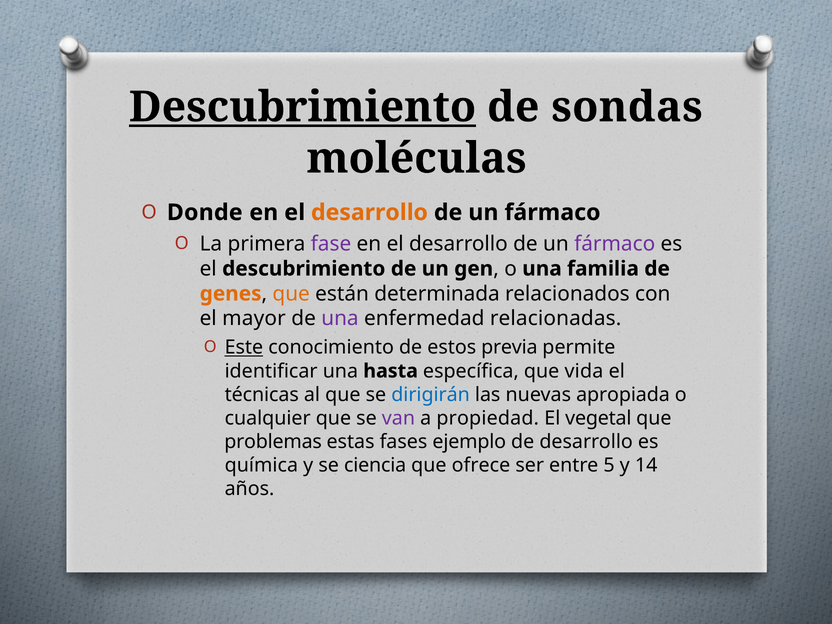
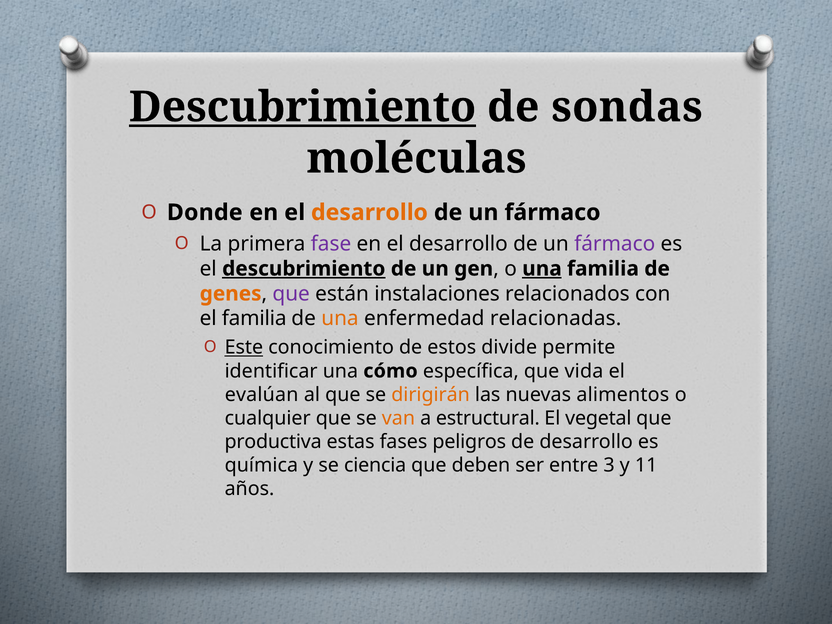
descubrimiento underline: none -> present (304, 269)
una underline: none -> present (542, 269)
que colour: orange -> purple (291, 294)
determinada: determinada -> instalaciones (437, 294)
el mayor: mayor -> familia (254, 319)
una colour: purple -> orange (340, 319)
previa: previa -> divide (509, 347)
hasta: hasta -> cómo (391, 371)
técnicas: técnicas -> evalúan (262, 395)
dirigirán colour: blue -> orange (431, 395)
apropiada: apropiada -> alimentos (623, 395)
van colour: purple -> orange (398, 418)
propiedad: propiedad -> estructural (488, 418)
problemas: problemas -> productiva (273, 442)
ejemplo: ejemplo -> peligros (469, 442)
ofrece: ofrece -> deben (481, 465)
5: 5 -> 3 (609, 465)
14: 14 -> 11 (646, 465)
